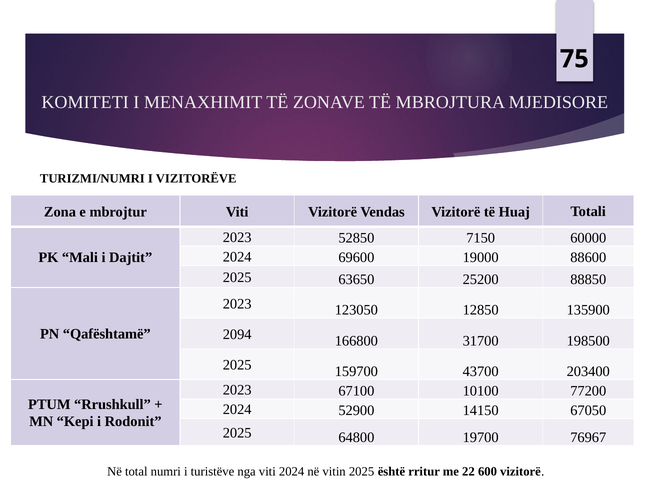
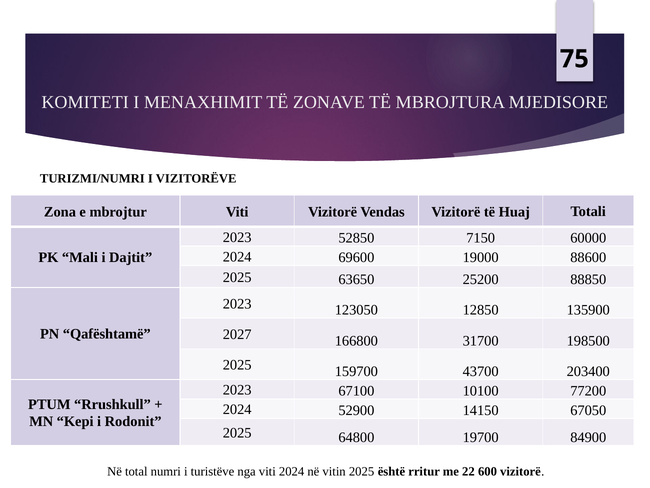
2094: 2094 -> 2027 (237, 334)
76967: 76967 -> 84900 (588, 437)
